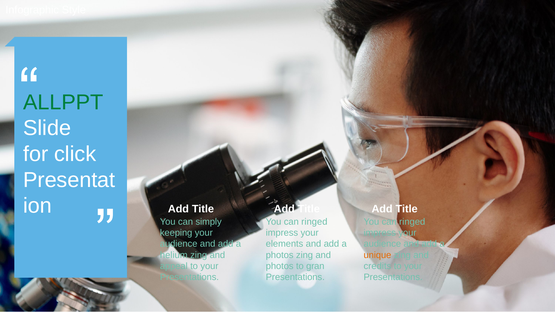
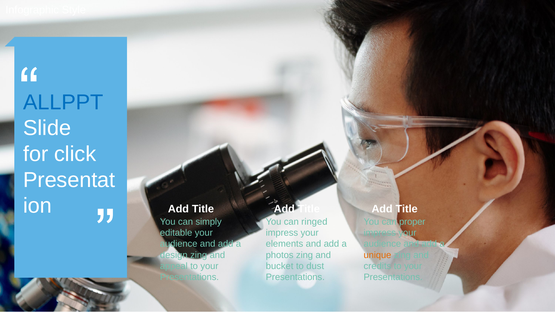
ALLPPT colour: green -> blue (63, 102)
ringed: ringed -> proper (412, 222)
keeping: keeping -> editable (176, 233)
helium: helium -> design (174, 255)
photos: photos -> bucket (280, 266)
gran: gran -> dust (315, 266)
